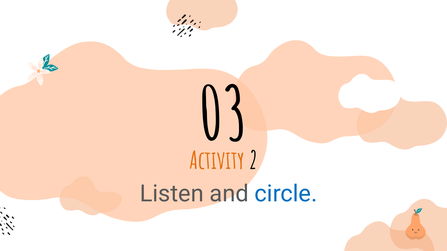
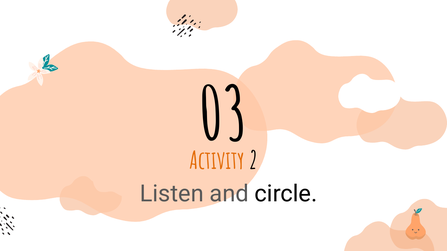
circle colour: blue -> black (286, 194)
